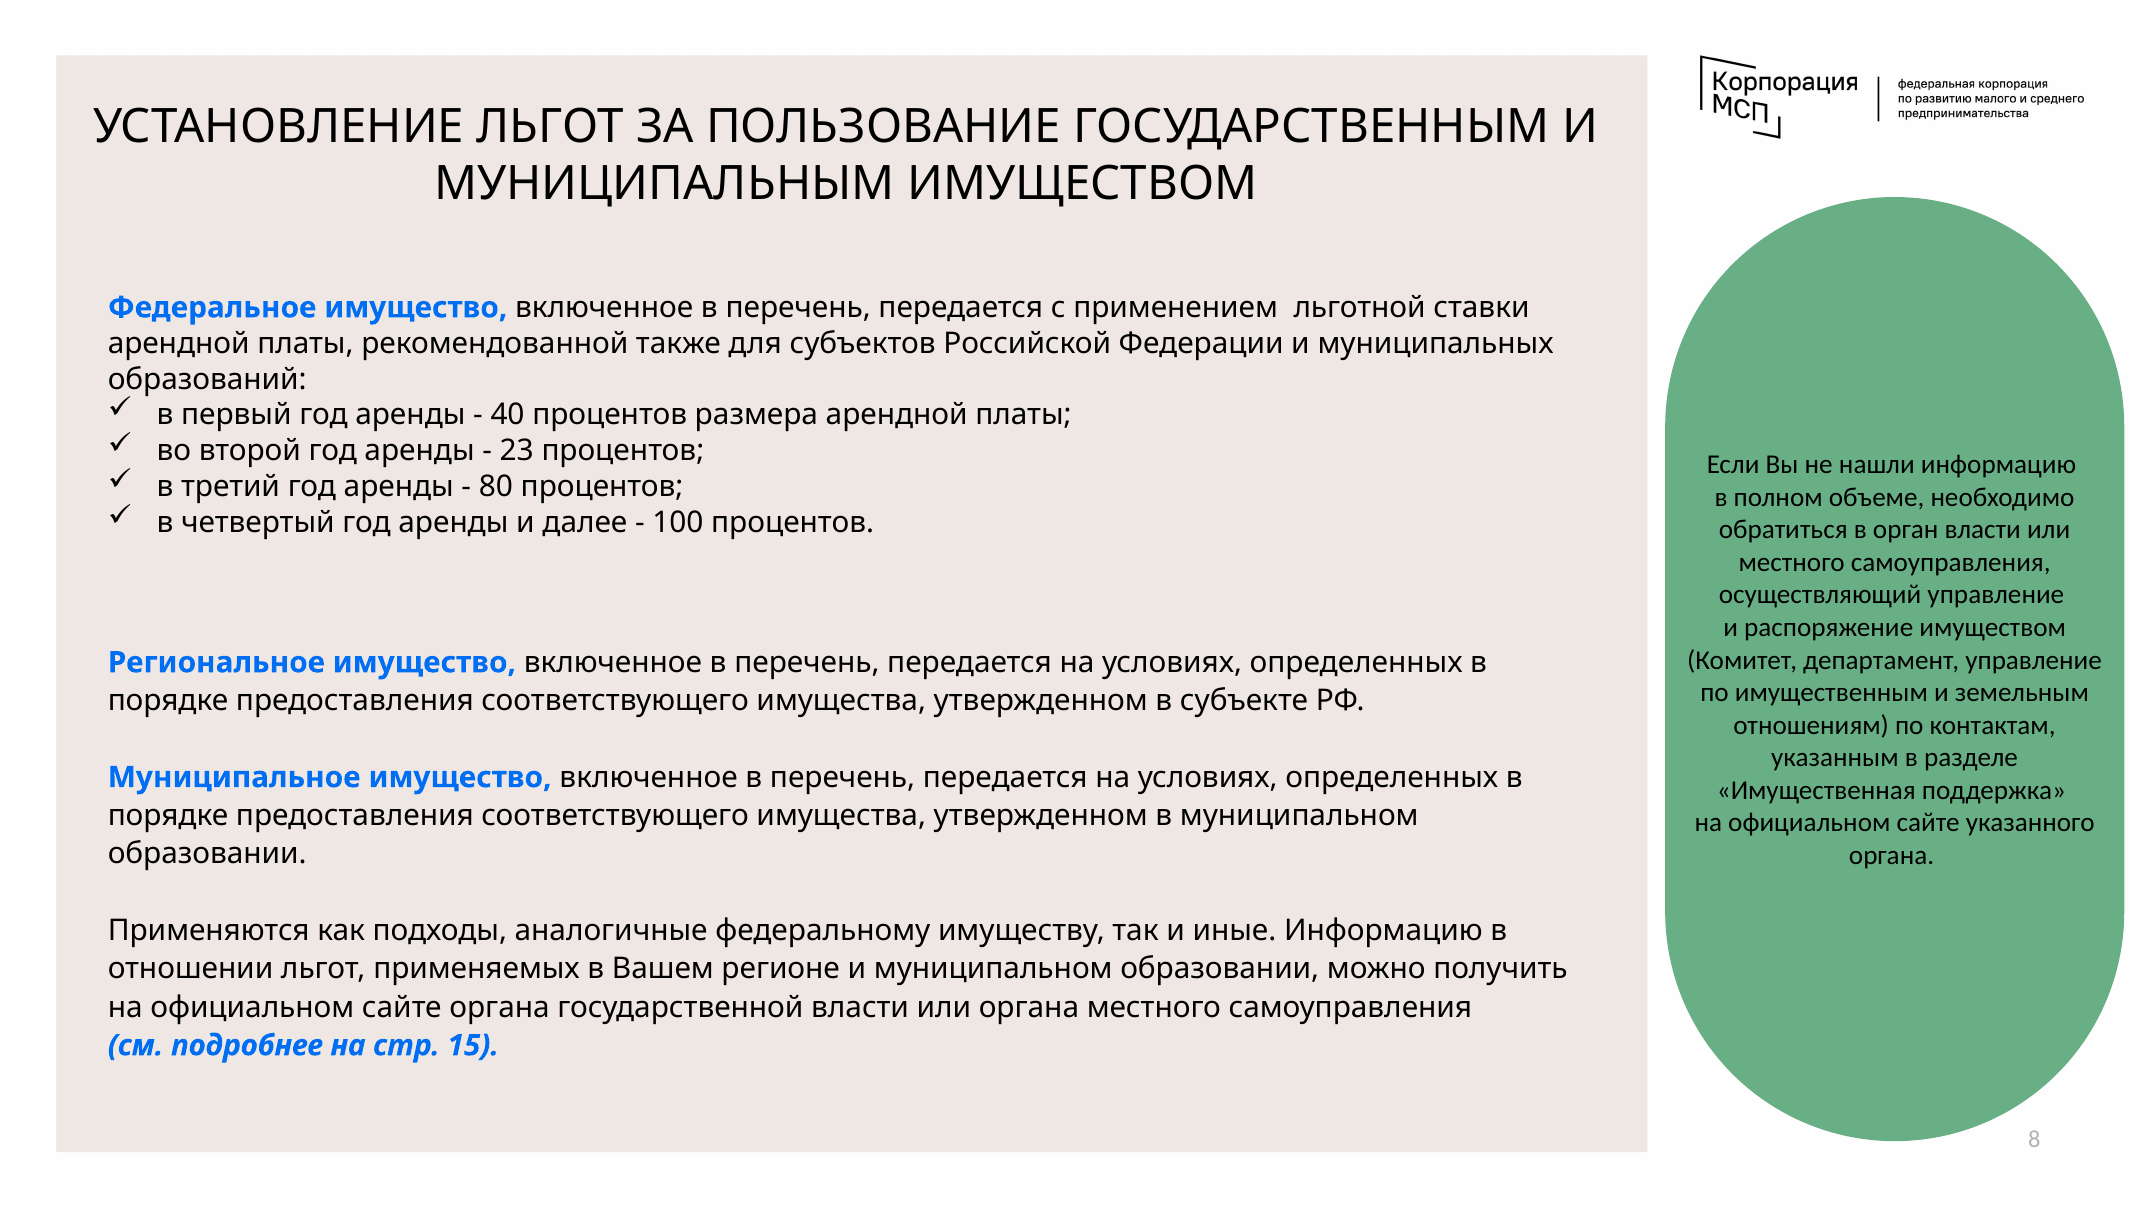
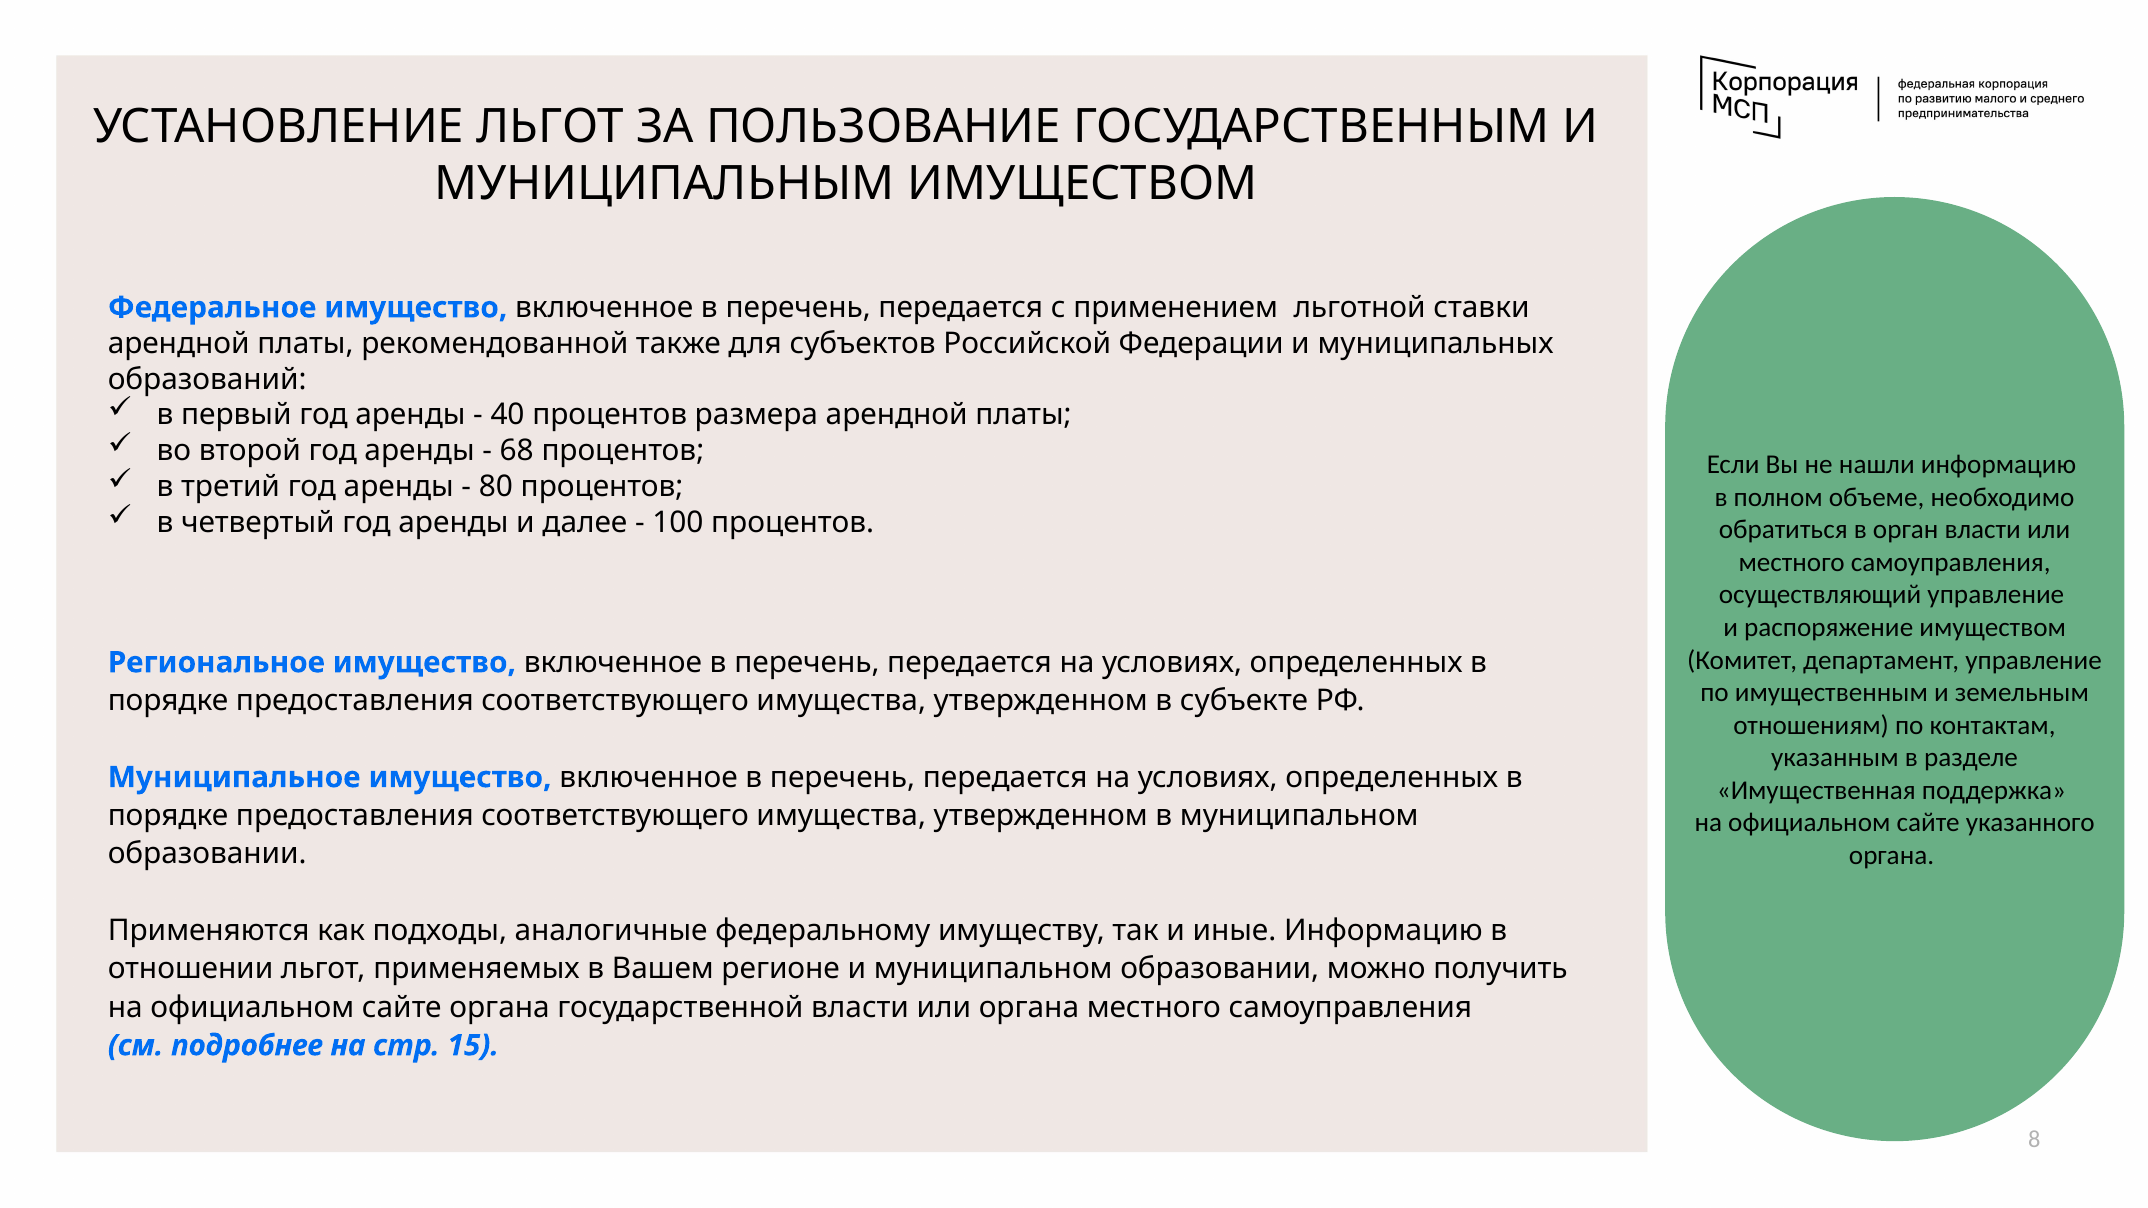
23: 23 -> 68 (517, 451)
